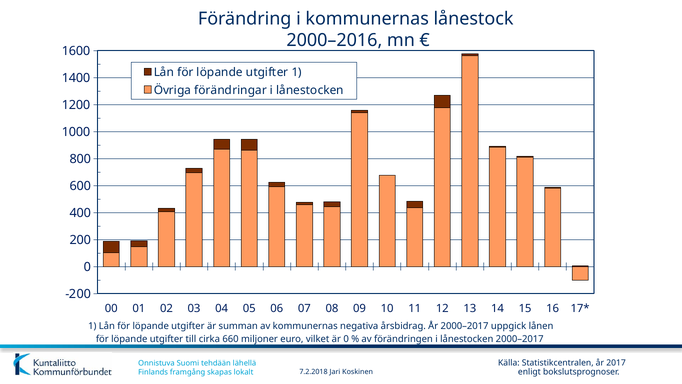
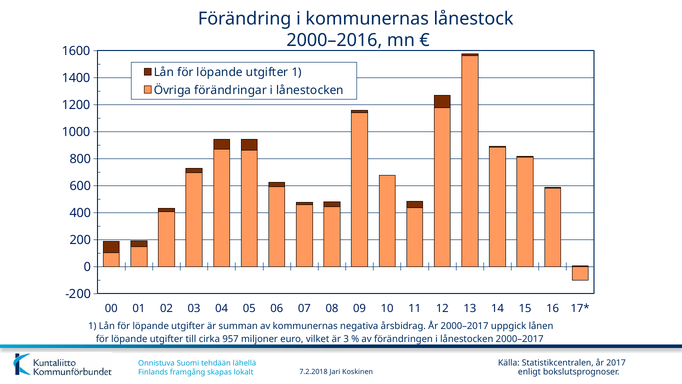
660: 660 -> 957 (231, 339)
är 0: 0 -> 3 (346, 339)
